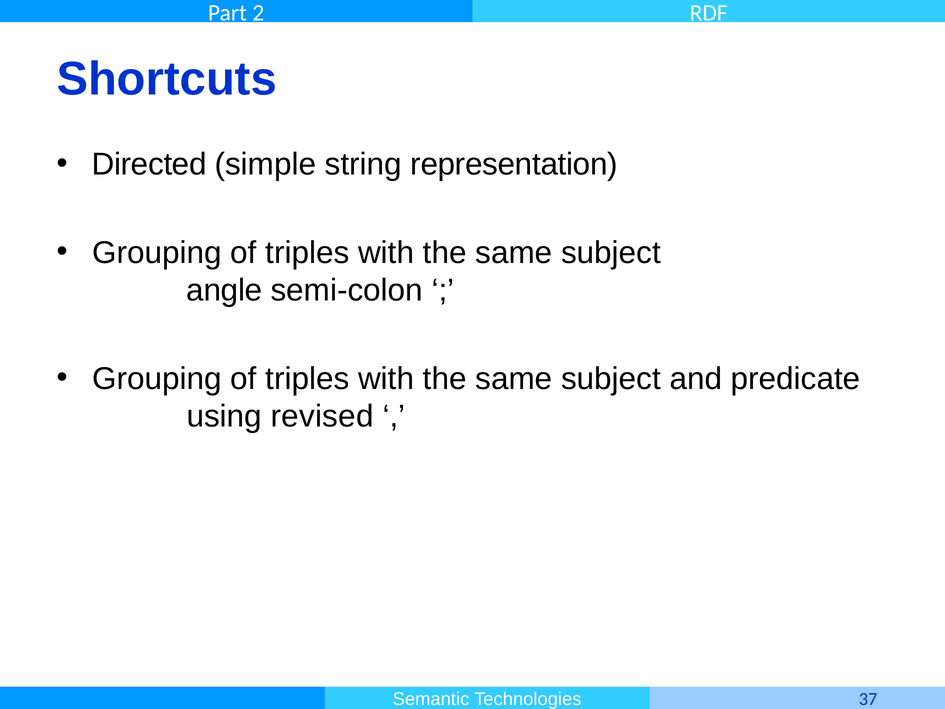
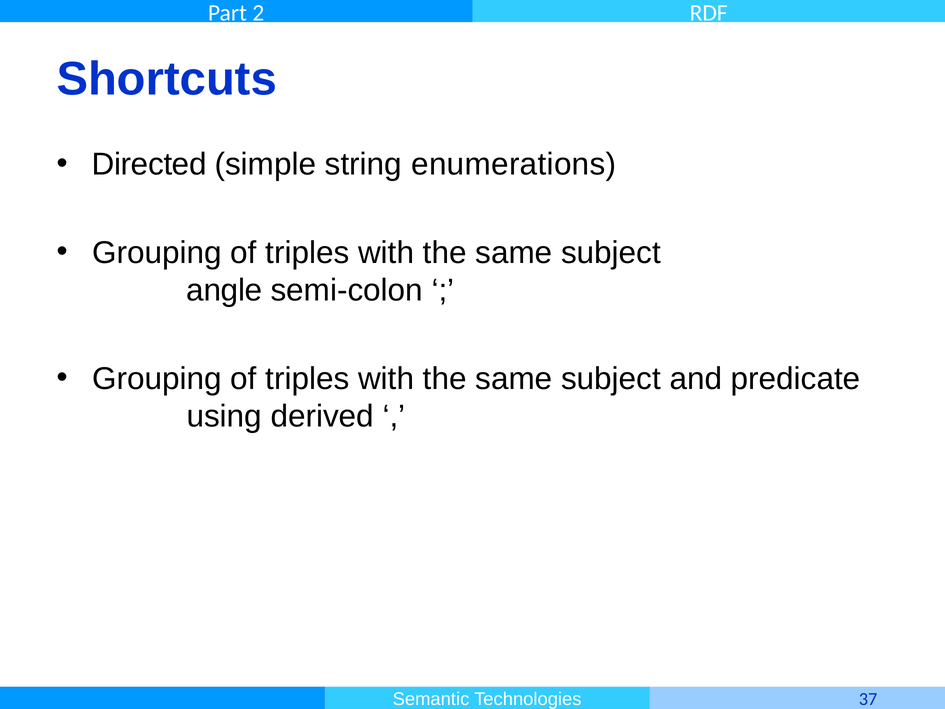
representation: representation -> enumerations (514, 164)
revised: revised -> derived (322, 416)
